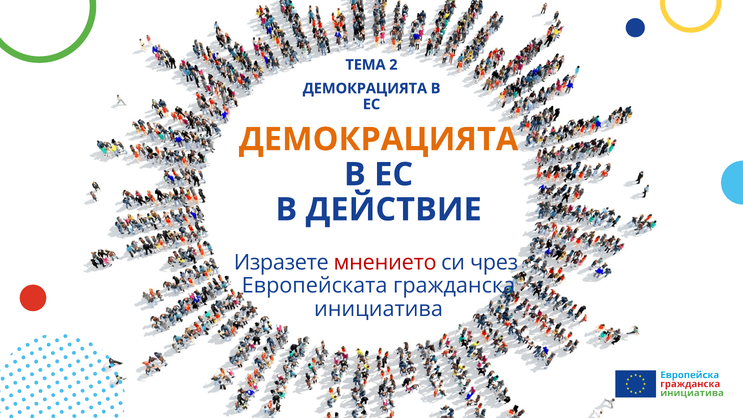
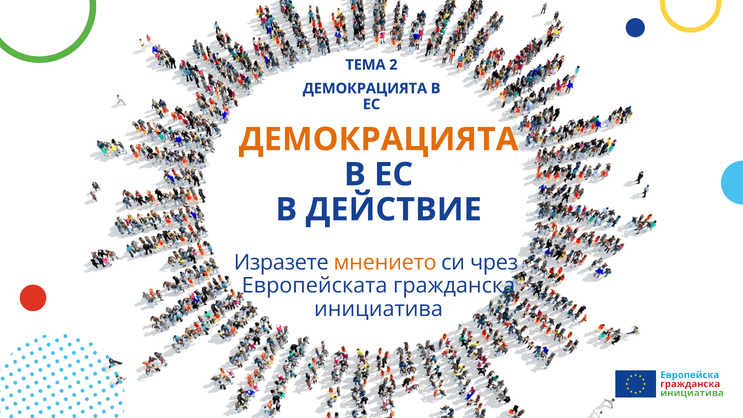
мнението colour: red -> orange (385, 262)
